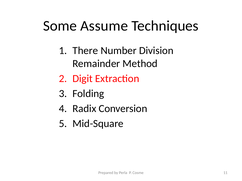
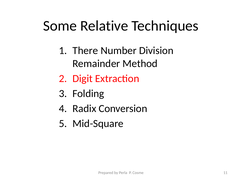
Assume: Assume -> Relative (104, 26)
